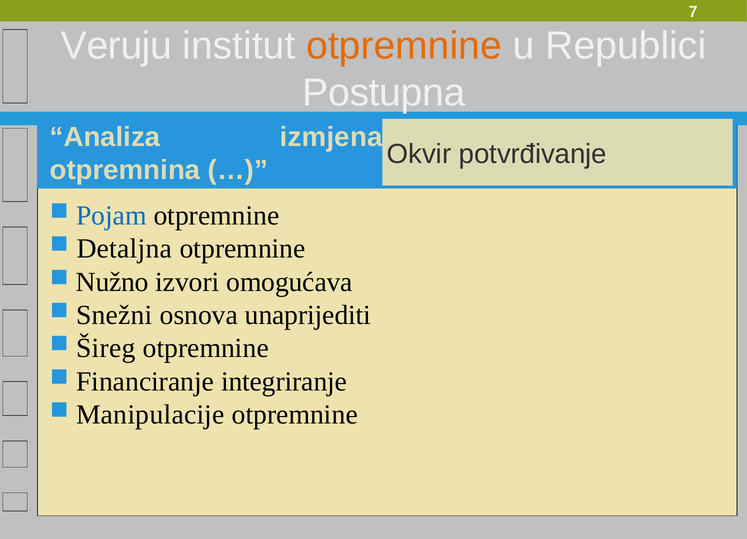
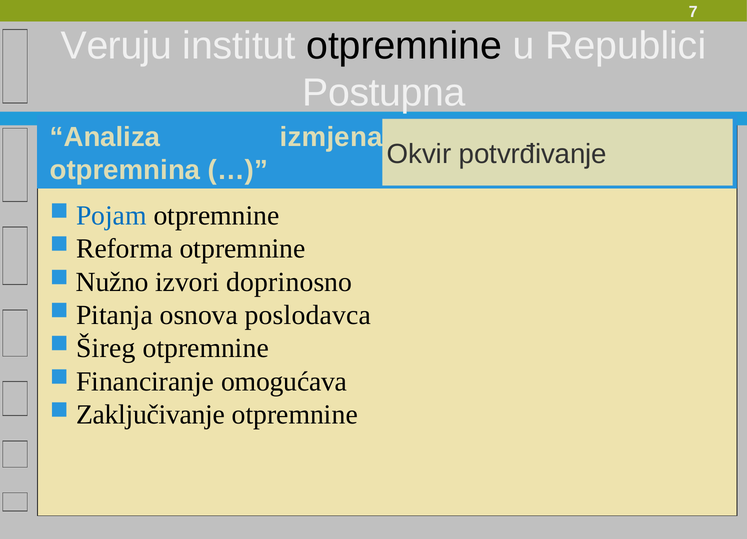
otpremnine colour: orange -> black (404, 46)
Detaljna: Detaljna -> Reforma (124, 249)
omogućava: omogućava -> doprinosno (289, 282)
Snežni: Snežni -> Pitanja (114, 315)
unaprijediti: unaprijediti -> poslodavca (308, 315)
integriranje: integriranje -> omogućava (284, 382)
Manipulacije: Manipulacije -> Zaključivanje (151, 415)
